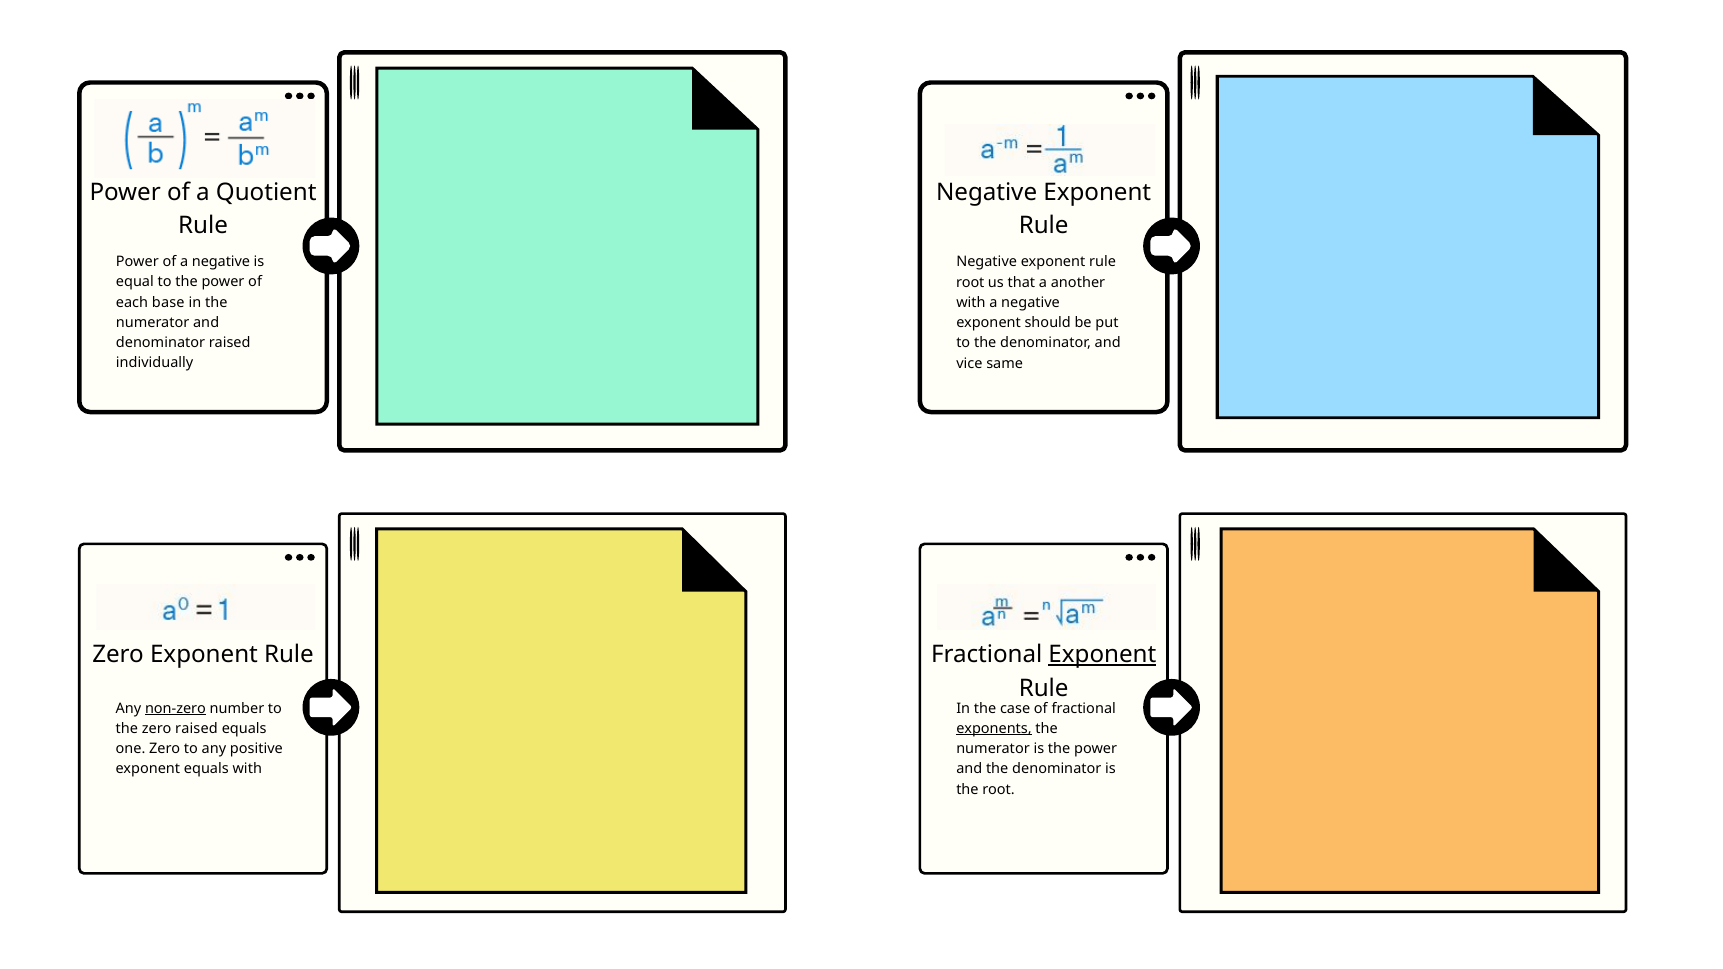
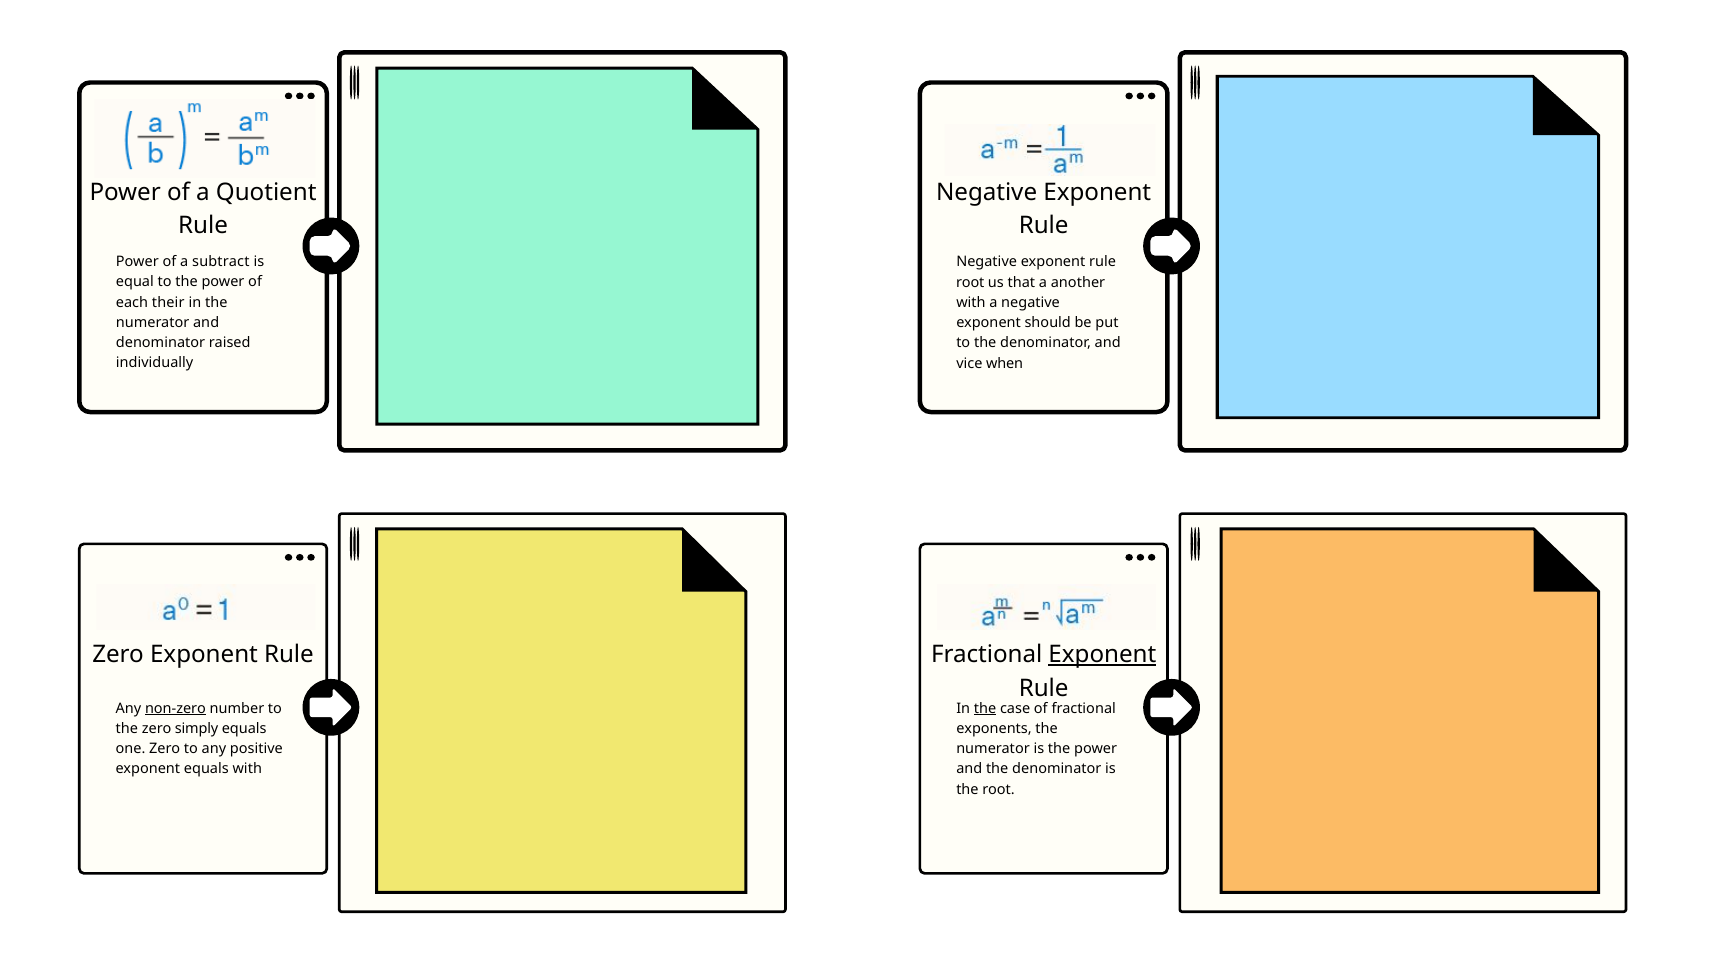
of a negative: negative -> subtract (221, 262)
base: base -> their (168, 302)
same: same -> when (1005, 363)
the underline: none -> present (985, 708)
zero raised: raised -> simply (197, 729)
exponents underline: present -> none (994, 729)
